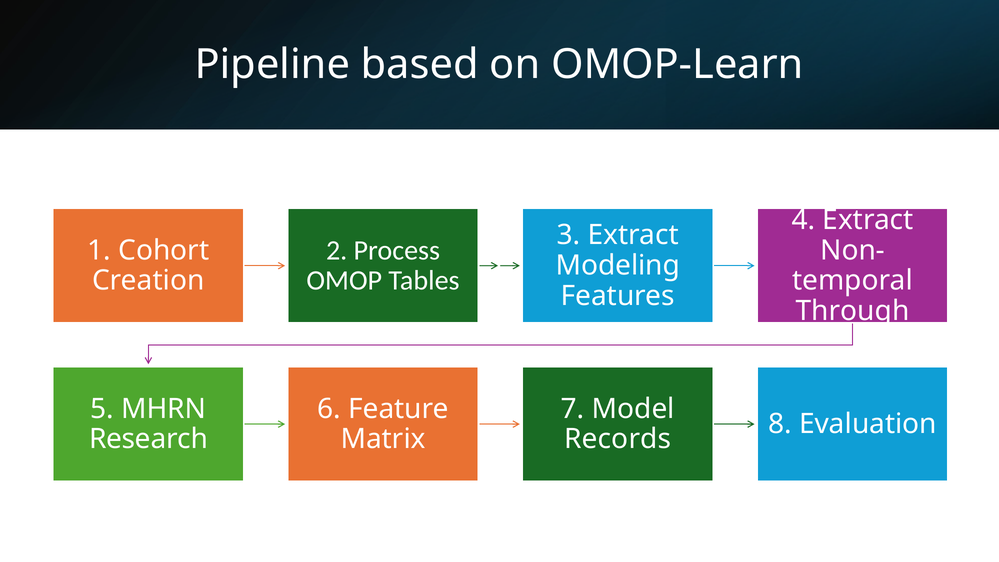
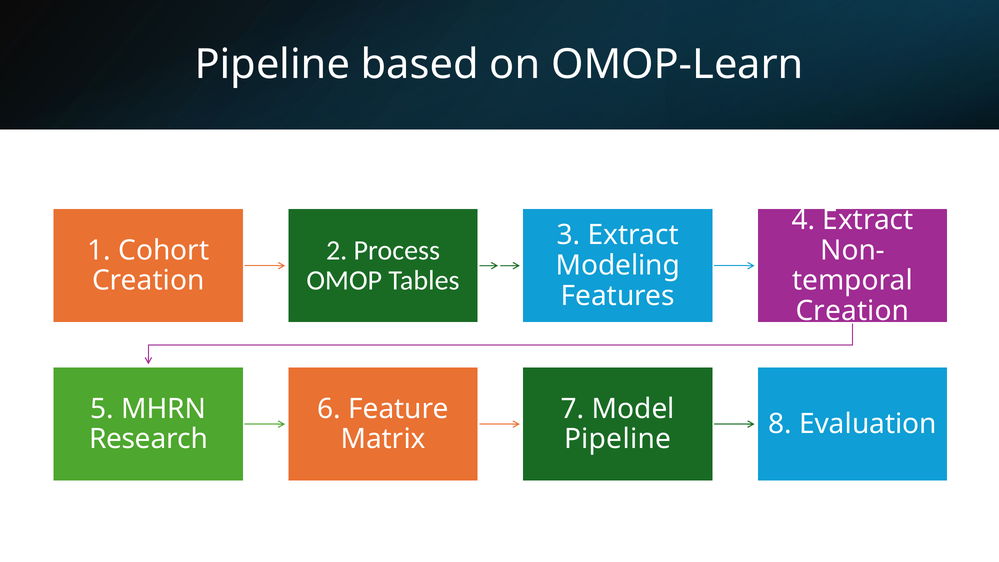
Through: Through -> Creation (852, 311)
Records: Records -> Pipeline (618, 439)
